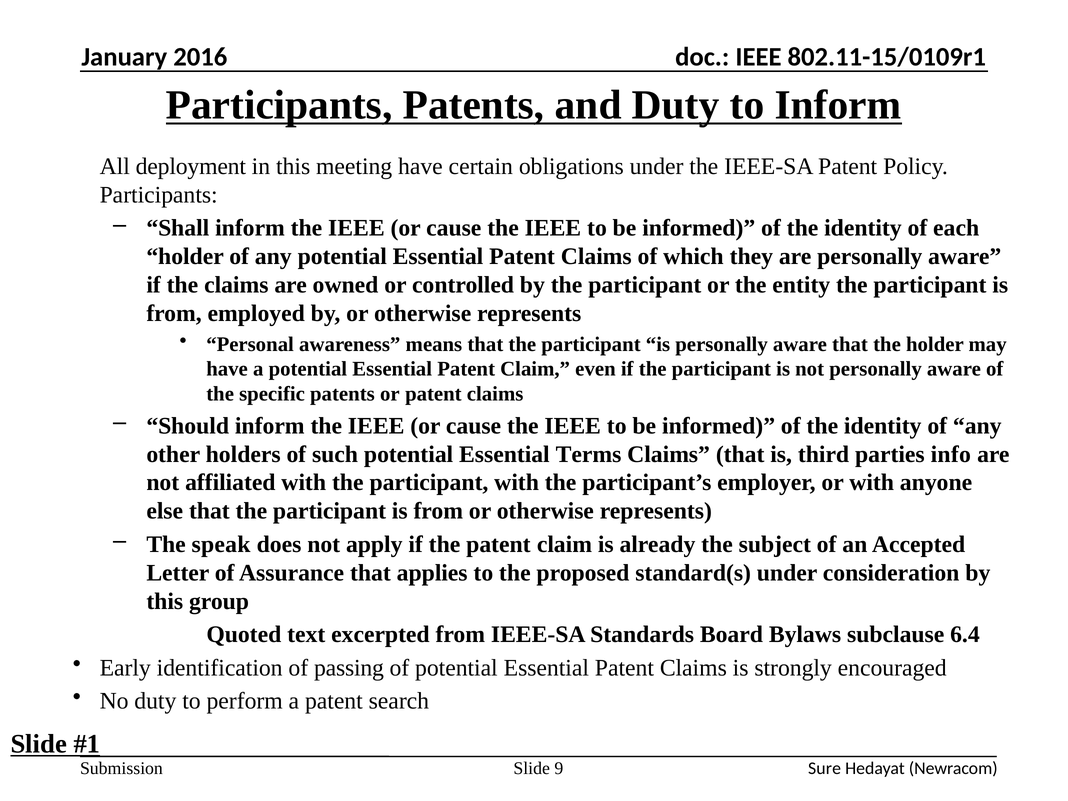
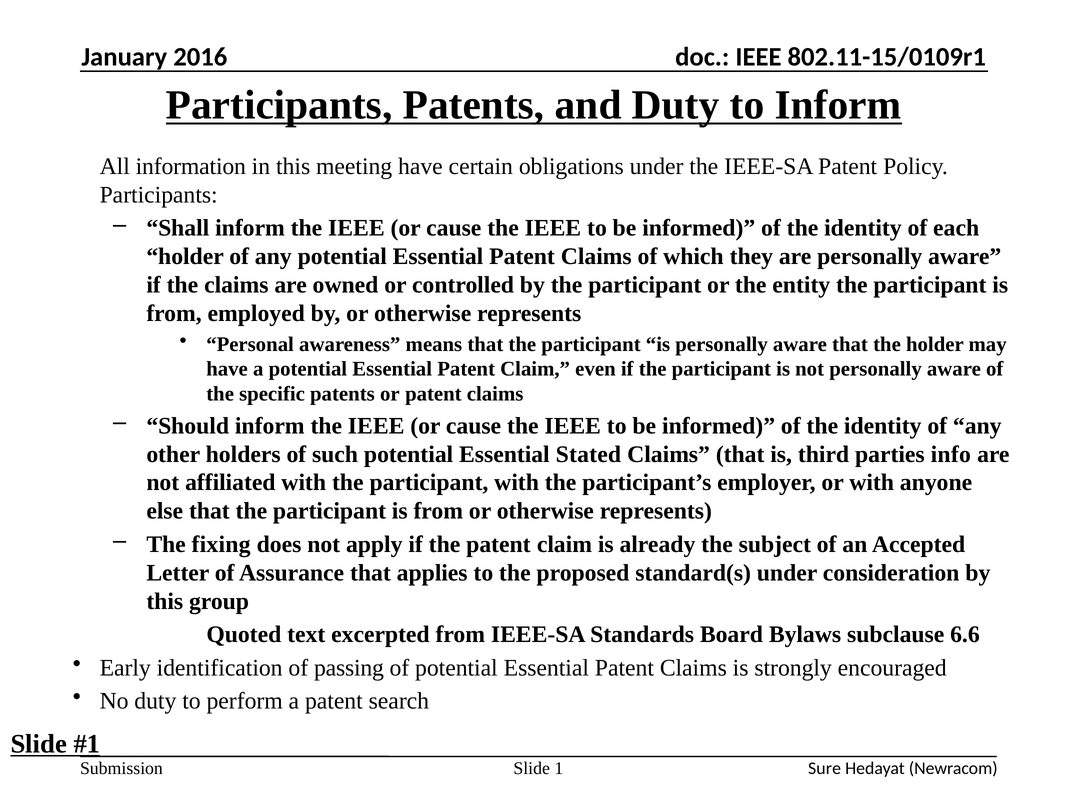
deployment: deployment -> information (191, 166)
Terms: Terms -> Stated (588, 454)
speak: speak -> fixing (221, 544)
6.4: 6.4 -> 6.6 (965, 634)
9: 9 -> 1 (559, 768)
